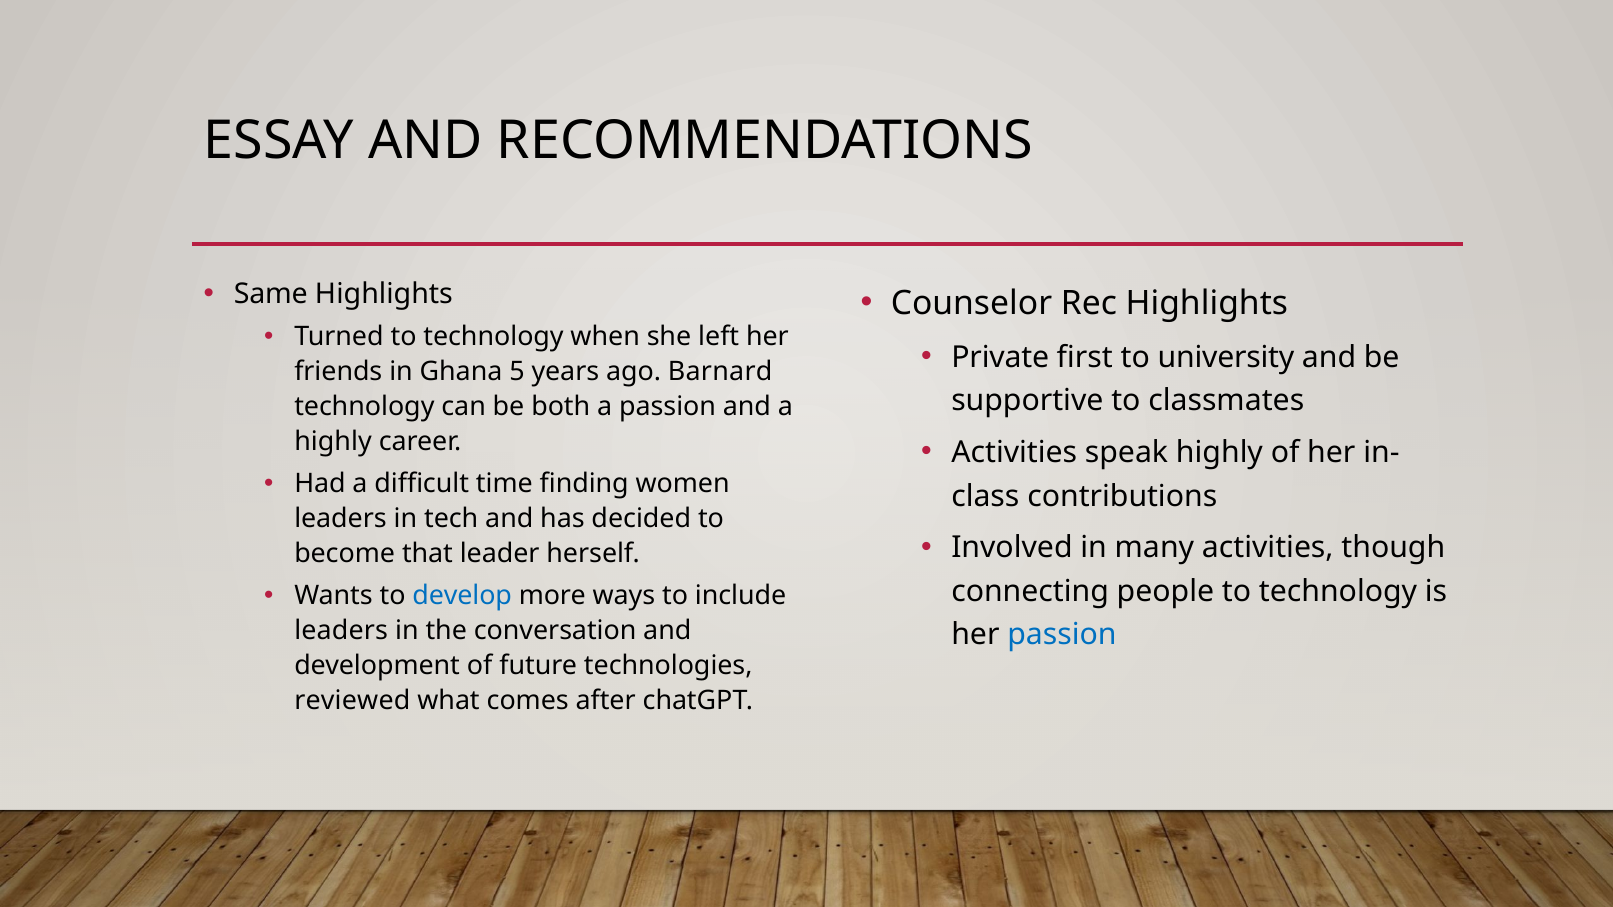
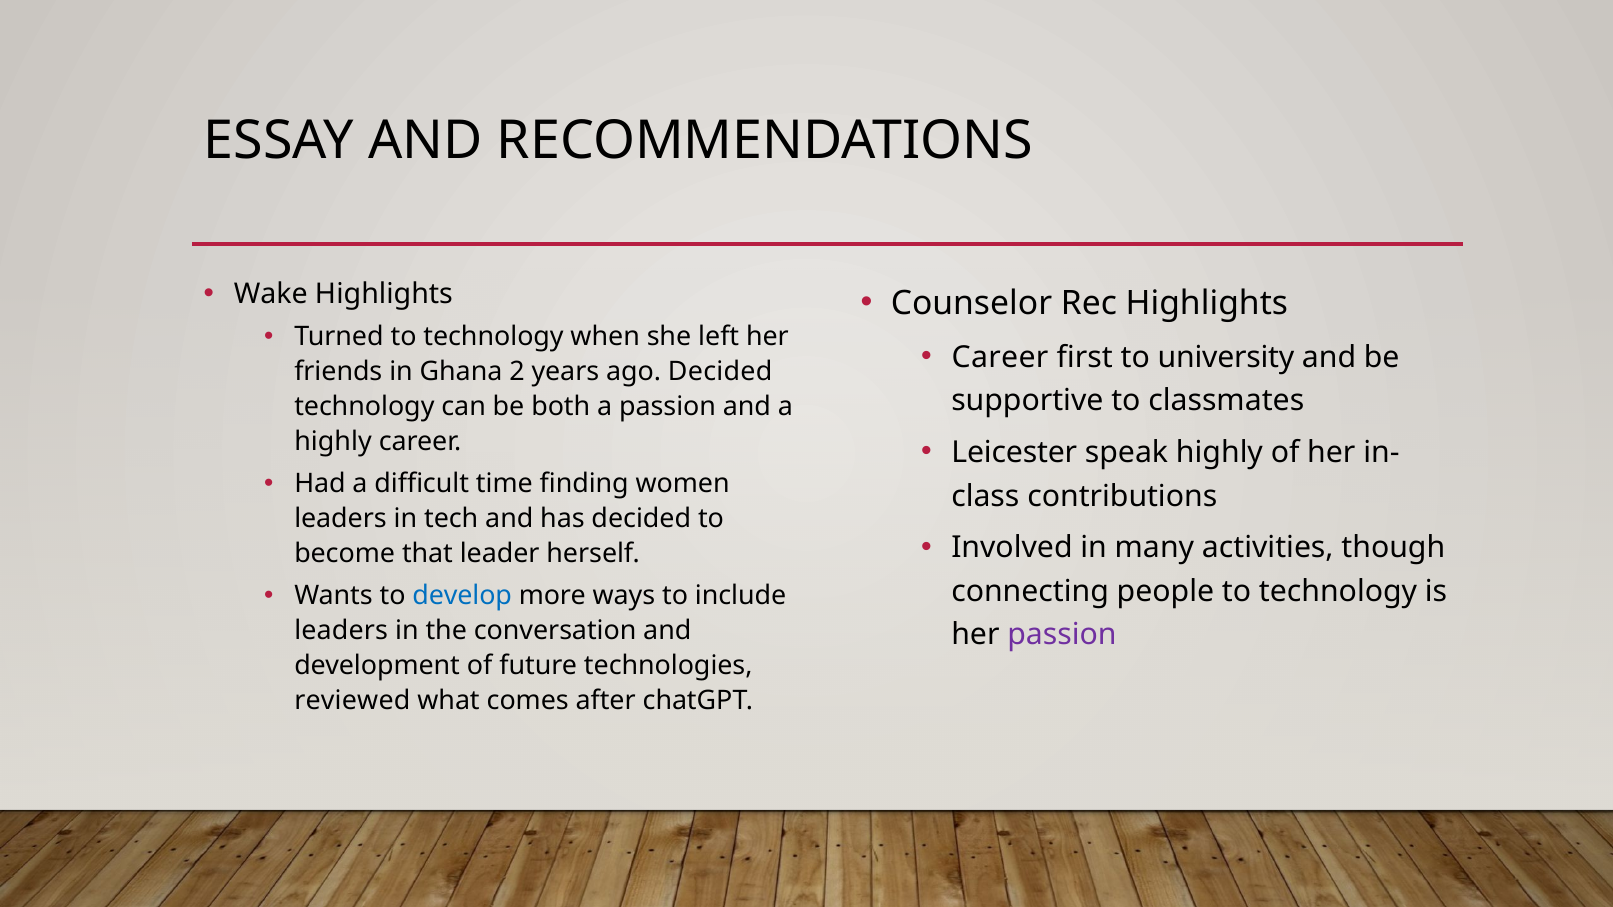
Same: Same -> Wake (271, 294)
Private: Private -> Career (1000, 357)
5: 5 -> 2 (517, 372)
ago Barnard: Barnard -> Decided (720, 372)
Activities: Activities -> Leicester (1014, 453)
passion colour: blue -> purple (1062, 635)
